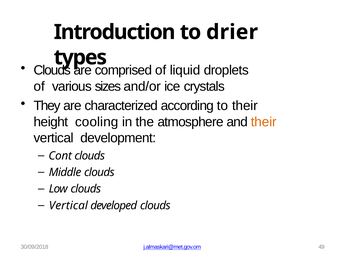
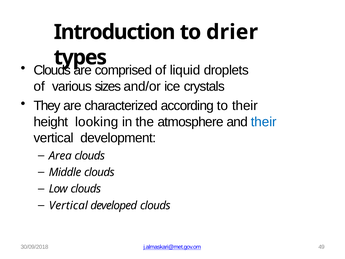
cooling: cooling -> looking (97, 122)
their colour: orange -> blue (264, 122)
Cont: Cont -> Area (60, 156)
